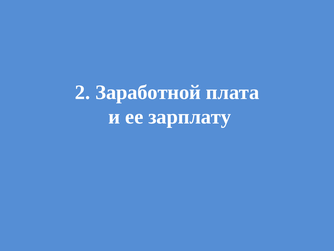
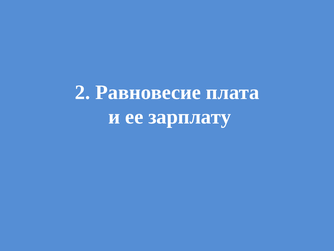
Заработной: Заработной -> Равновесие (148, 92)
